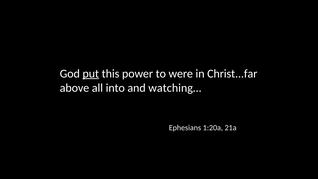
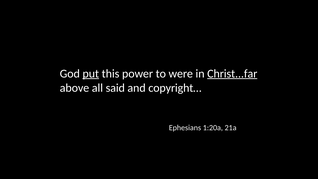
Christ...far underline: none -> present (232, 74)
into: into -> said (115, 88)
watching…: watching… -> copyright… (175, 88)
